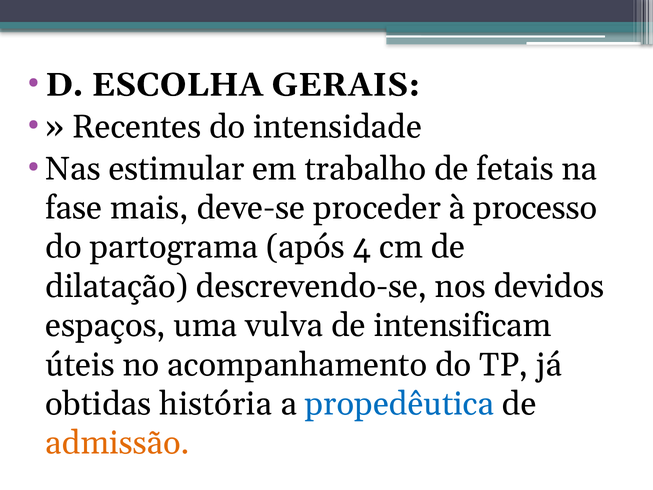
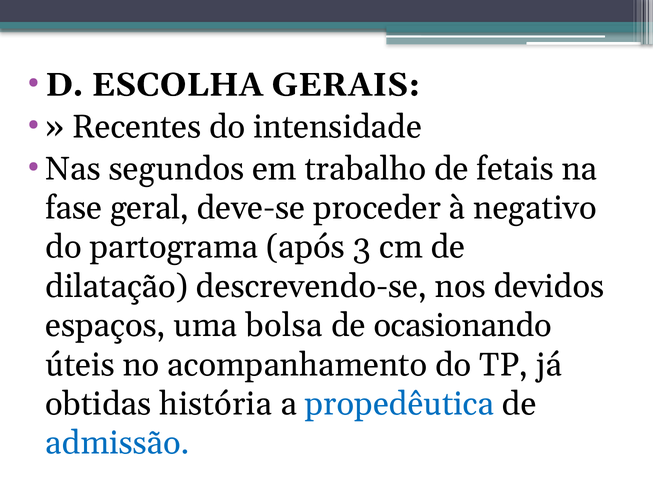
estimular: estimular -> segundos (177, 169)
mais: mais -> geral (150, 208)
processo: processo -> negativo (535, 208)
4: 4 -> 3 (362, 247)
vulva: vulva -> bolsa (284, 325)
intensificam: intensificam -> ocasionando (463, 325)
admissão colour: orange -> blue (118, 443)
